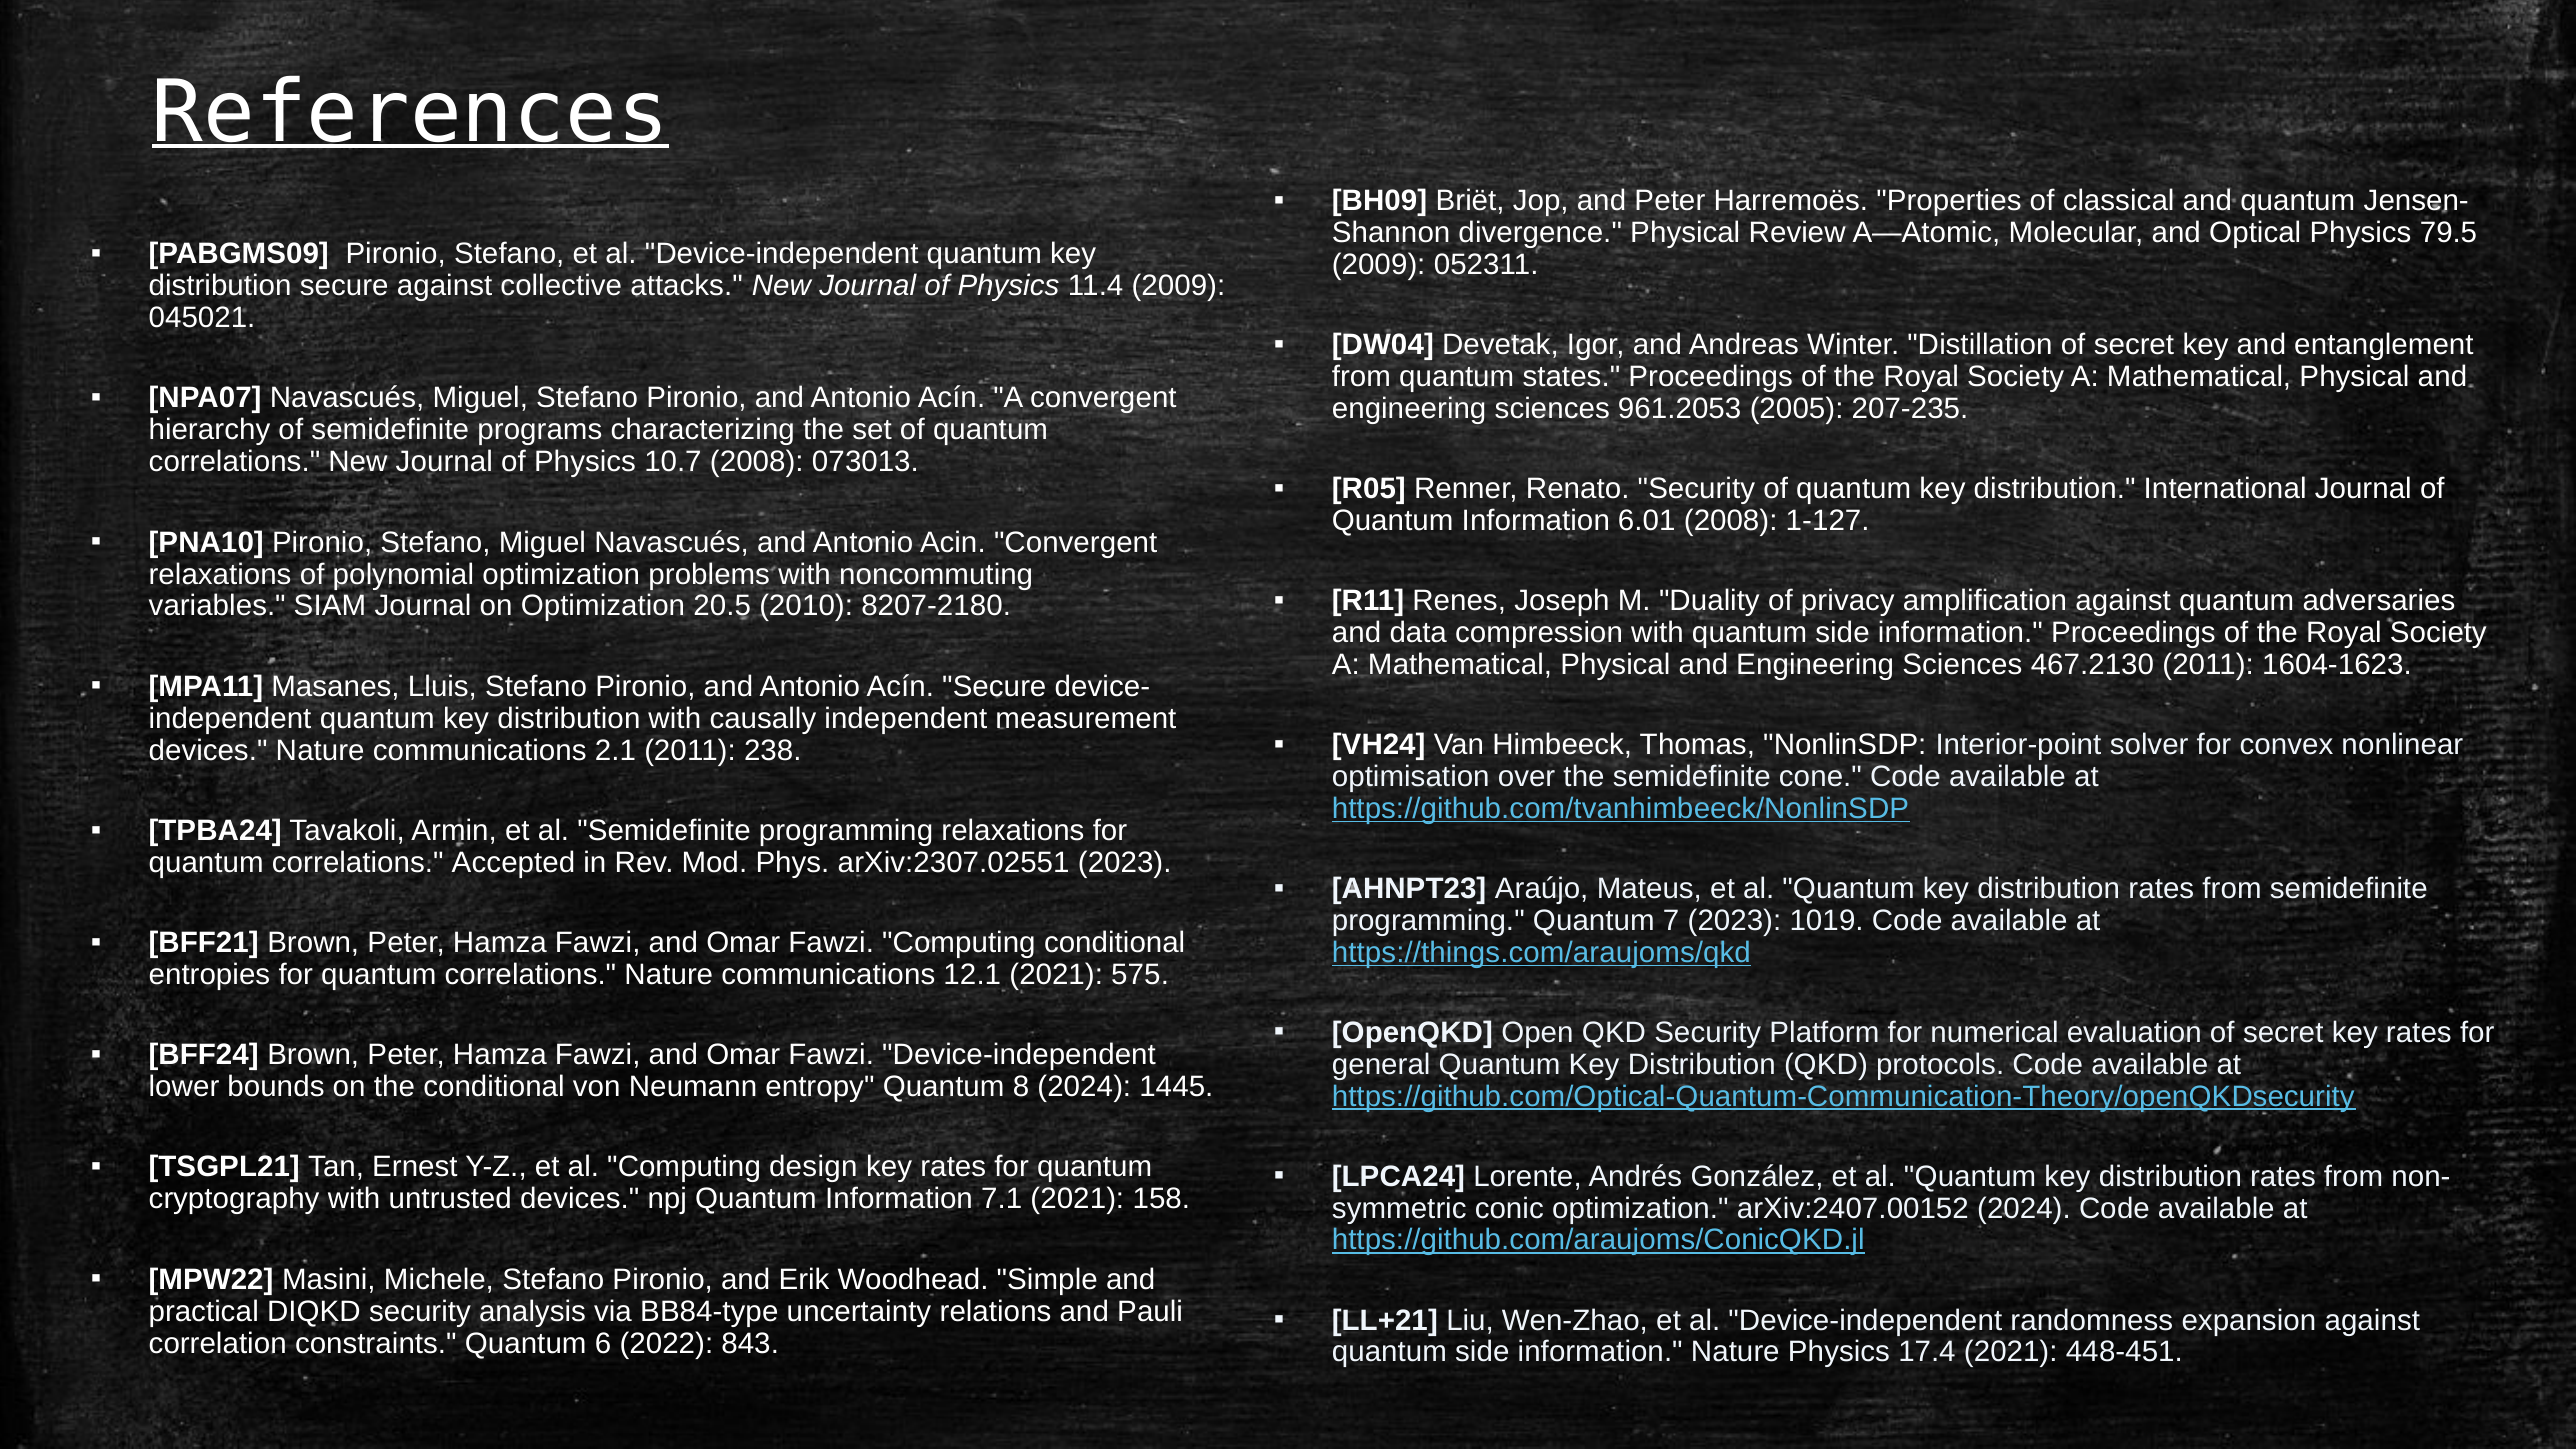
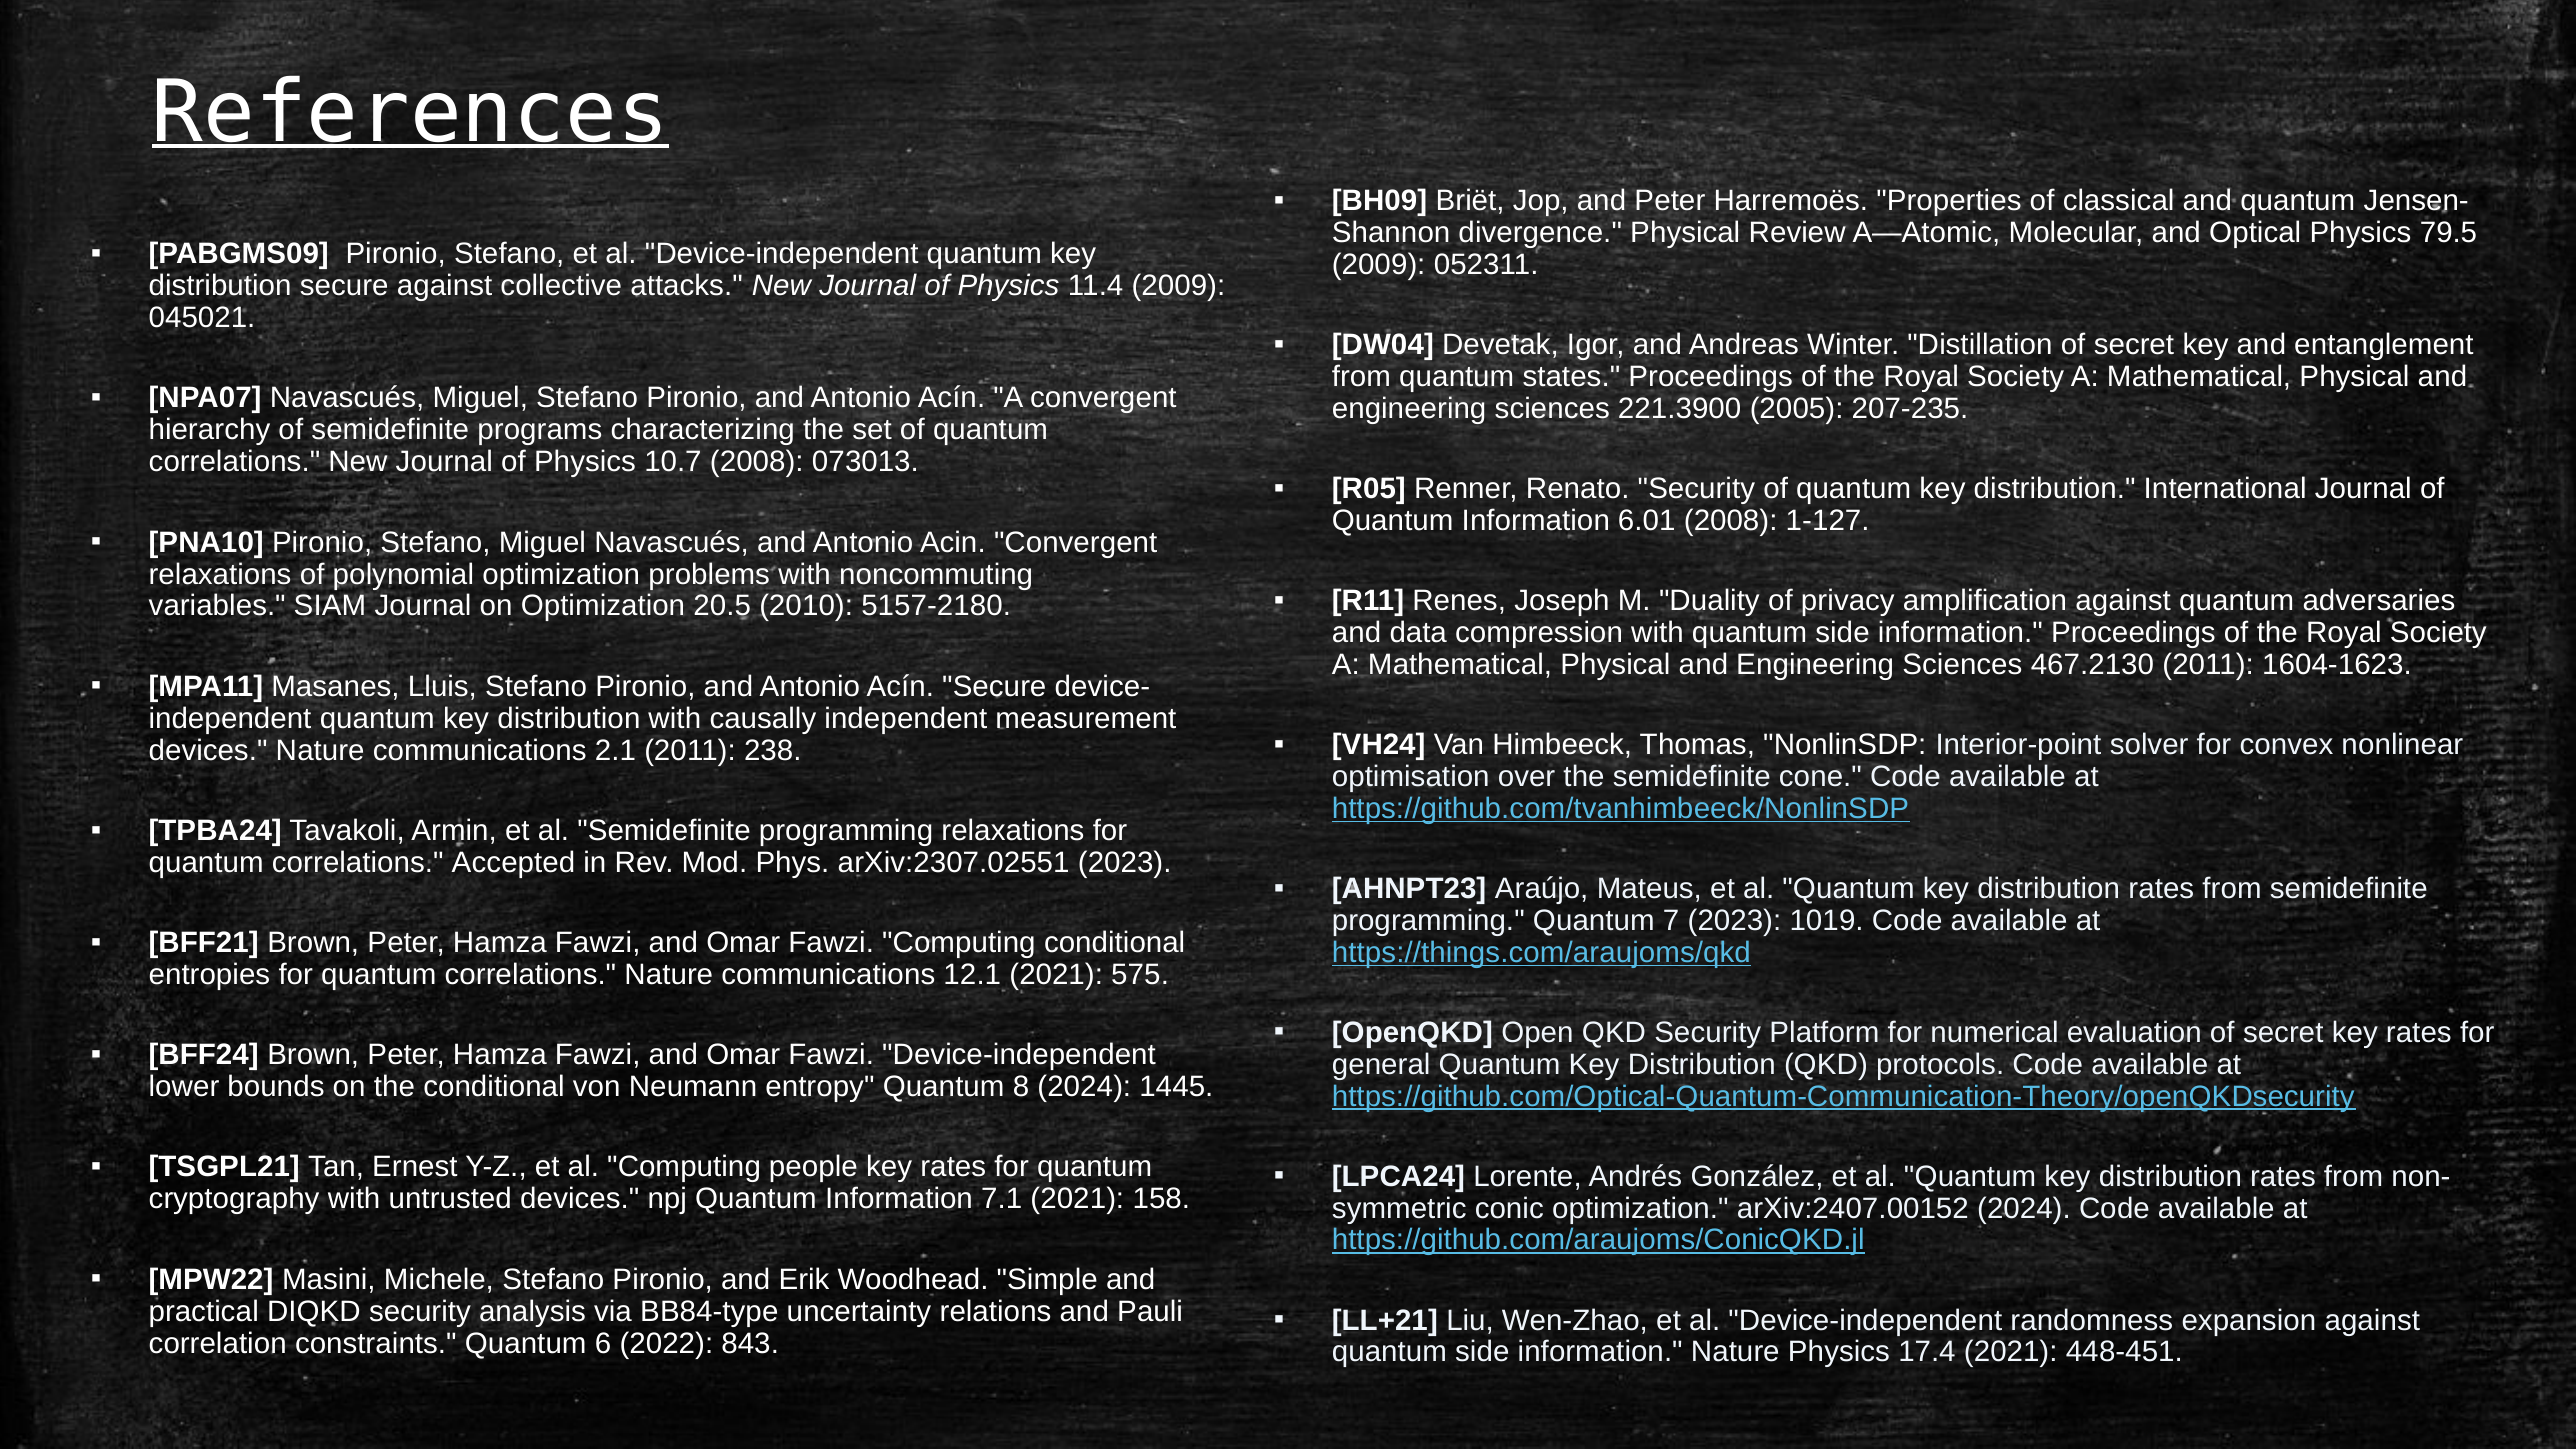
961.2053: 961.2053 -> 221.3900 (1680, 409)
8207-2180: 8207-2180 -> 5157-2180 (936, 606)
design: design -> people (813, 1167)
